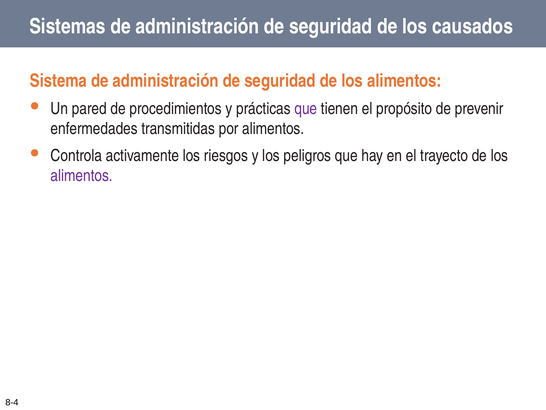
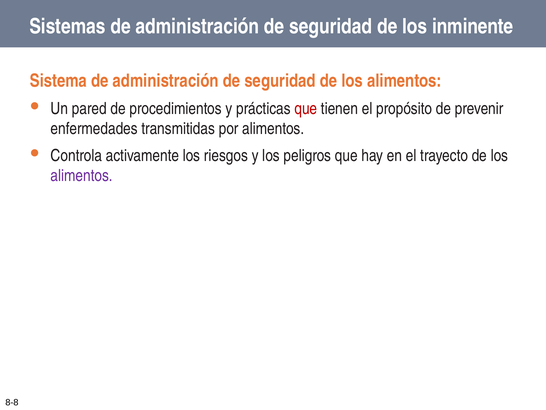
causados: causados -> inminente (473, 27)
que colour: purple -> red (306, 109)
8-4: 8-4 -> 8-8 (12, 402)
